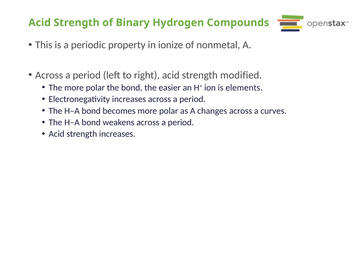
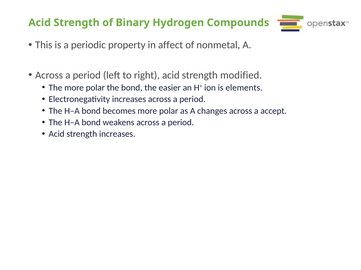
ionize: ionize -> affect (171, 45)
curves: curves -> accept (274, 111)
